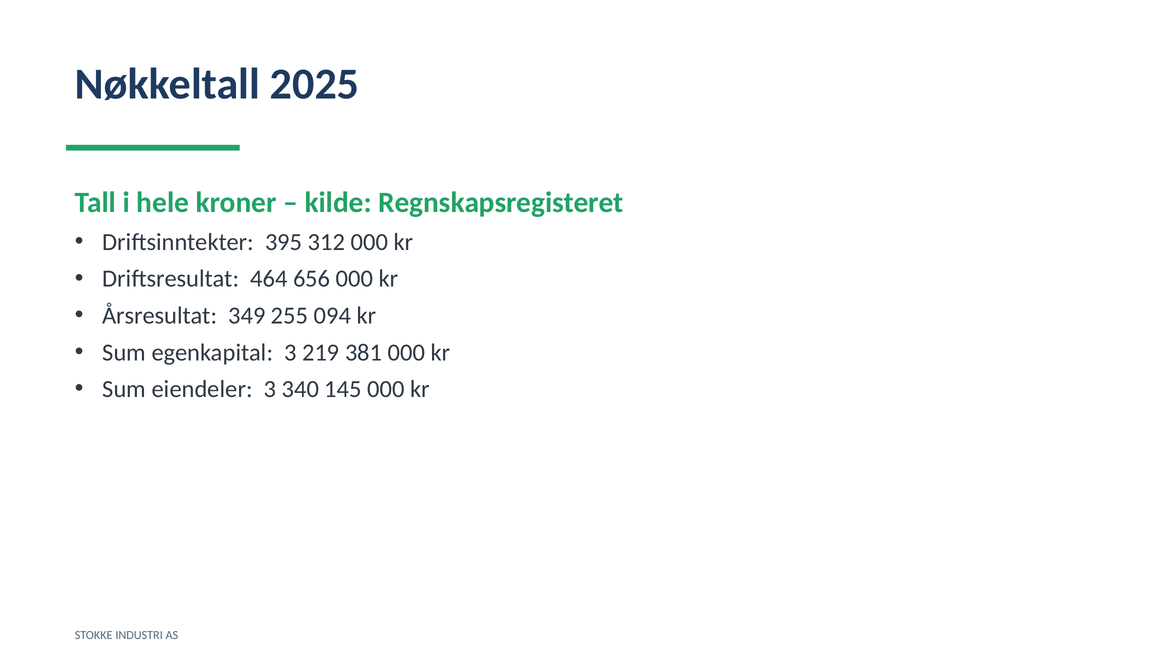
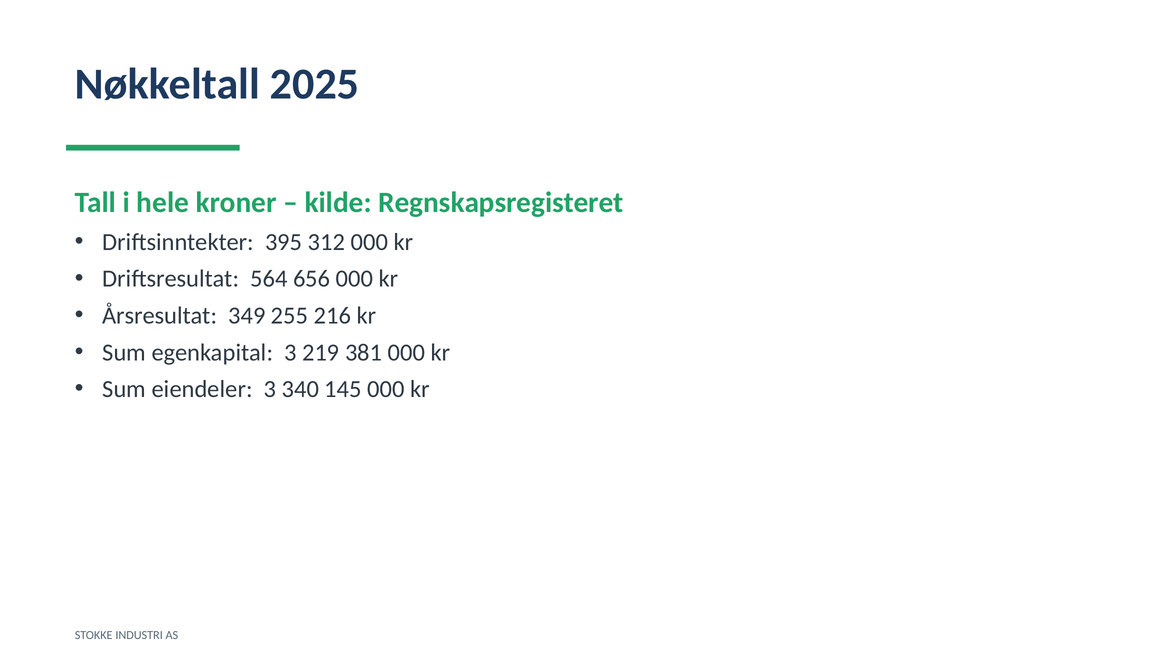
464: 464 -> 564 (269, 279)
094: 094 -> 216 (332, 315)
